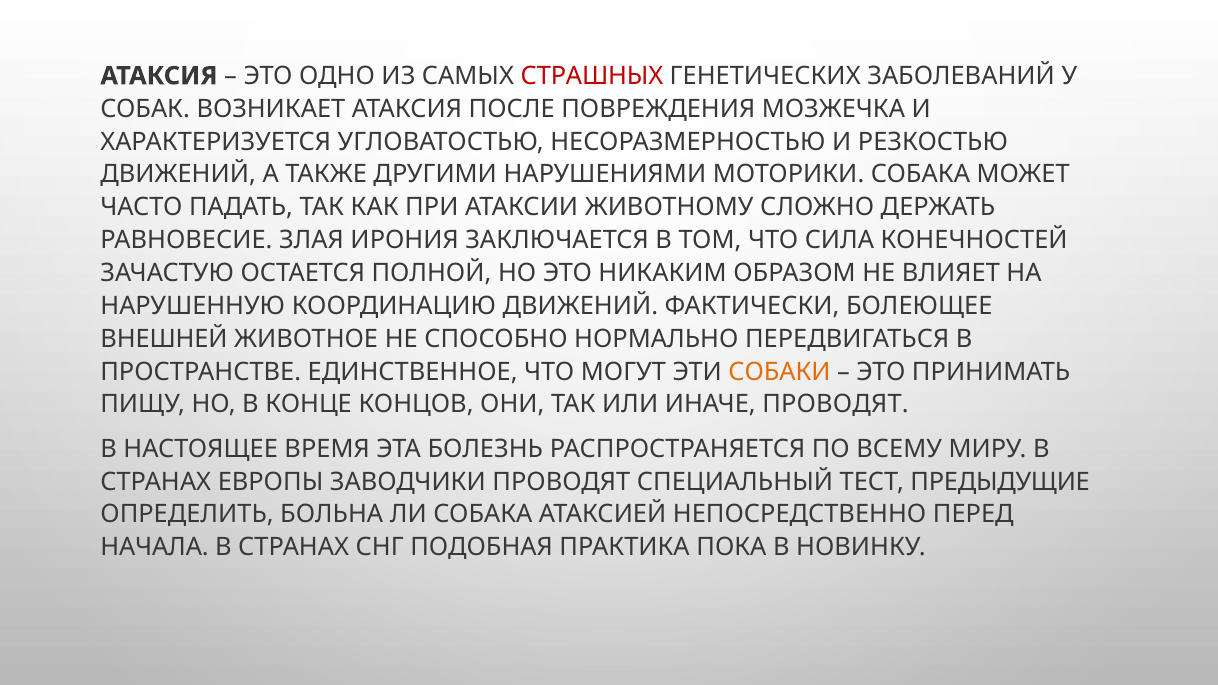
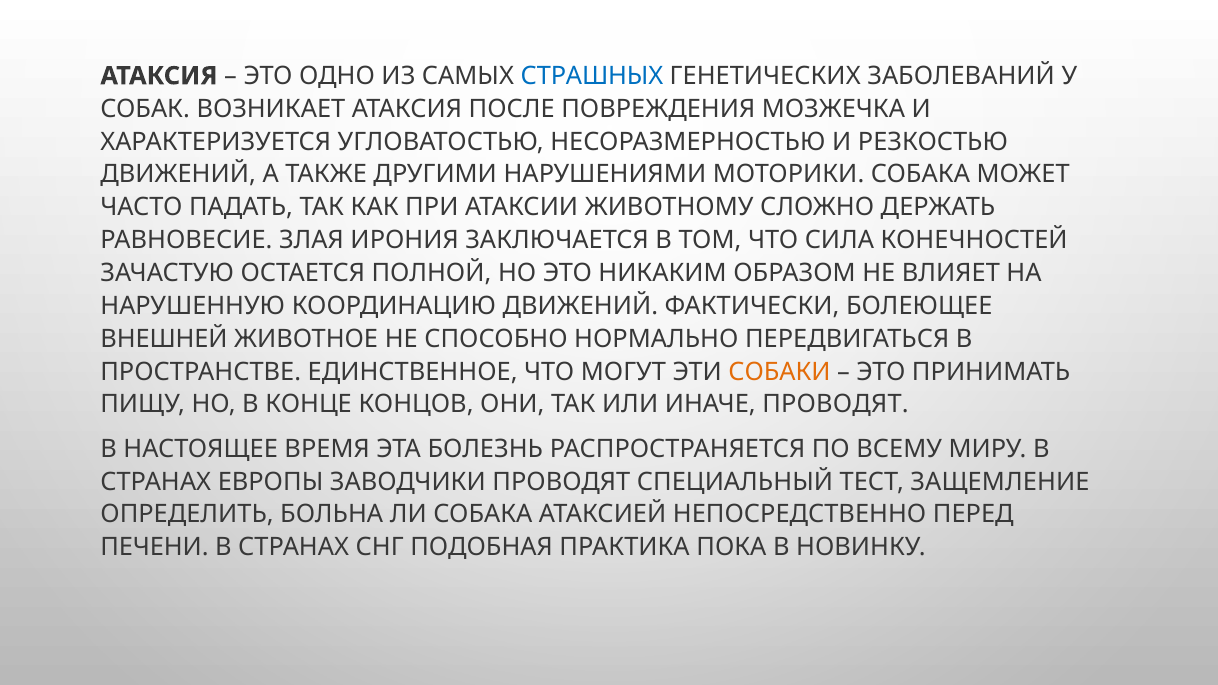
СТРАШНЫХ colour: red -> blue (592, 76)
ПРЕДЫДУЩИЕ: ПРЕДЫДУЩИЕ -> ЗАЩЕМЛЕНИЕ (1000, 482)
НАЧАЛА: НАЧАЛА -> ПЕЧЕНИ (154, 548)
